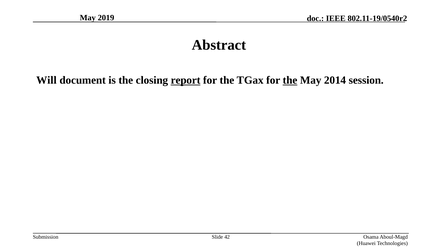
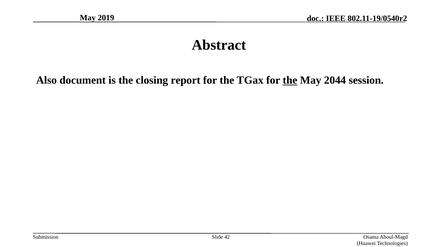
Will: Will -> Also (47, 80)
report underline: present -> none (186, 80)
2014: 2014 -> 2044 (335, 80)
